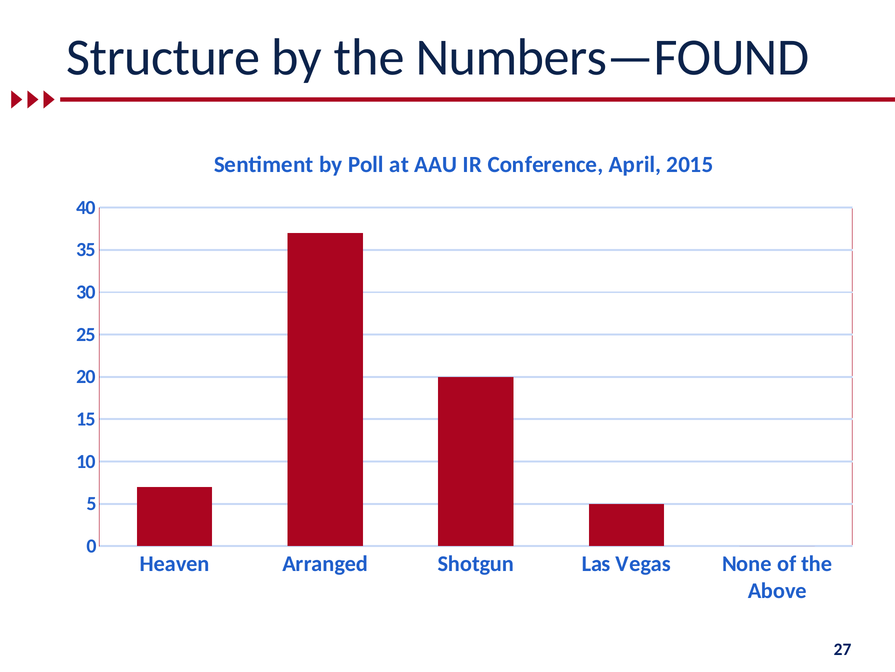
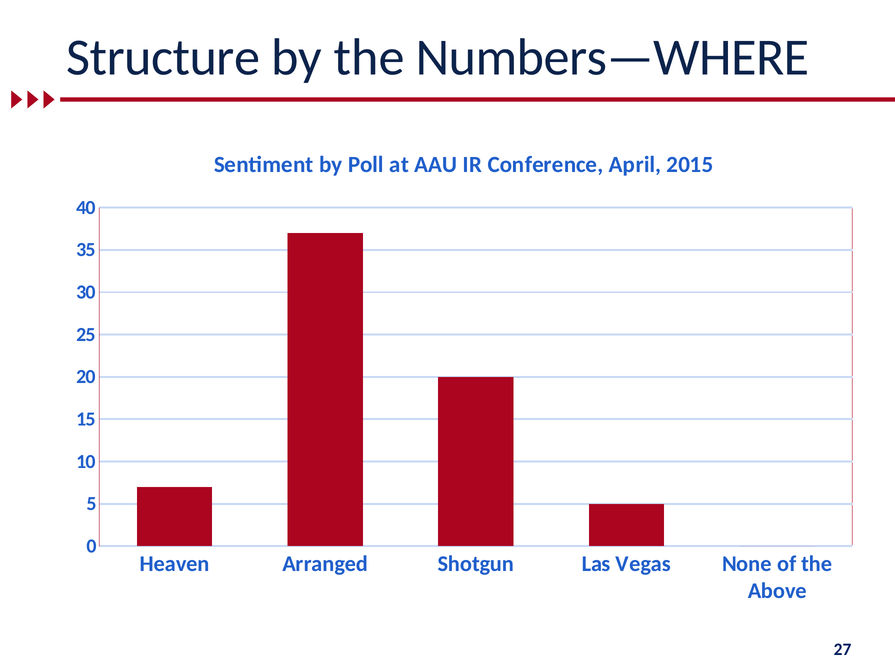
Numbers—FOUND: Numbers—FOUND -> Numbers—WHERE (612, 57)
